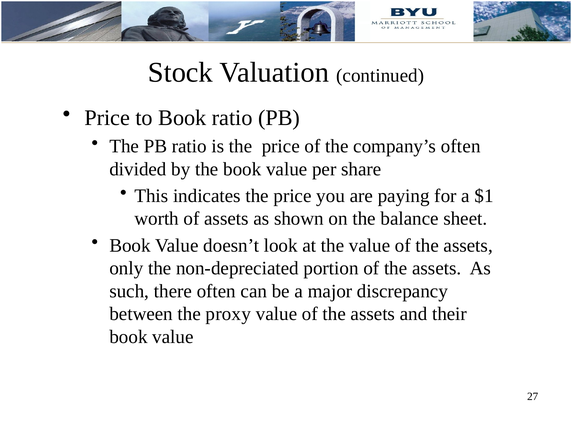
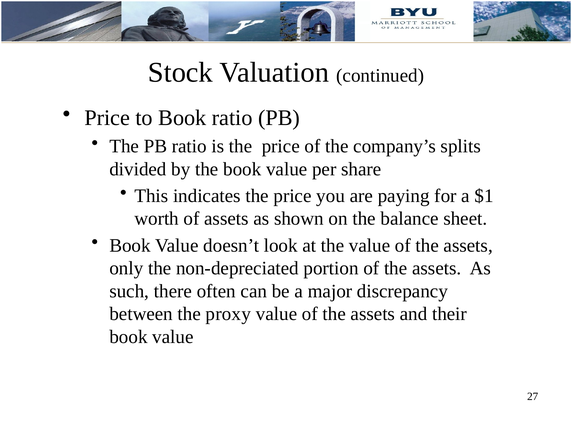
company’s often: often -> splits (461, 146)
